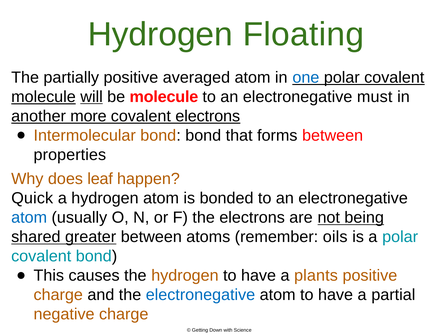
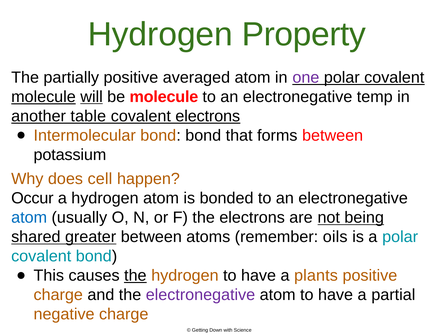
Floating: Floating -> Property (304, 35)
one colour: blue -> purple (306, 77)
must: must -> temp (375, 97)
more: more -> table (88, 116)
properties: properties -> potassium (70, 155)
leaf: leaf -> cell (100, 179)
Quick: Quick -> Occur (32, 198)
the underline: none -> present (135, 276)
electronegative colour: blue -> purple (200, 295)
